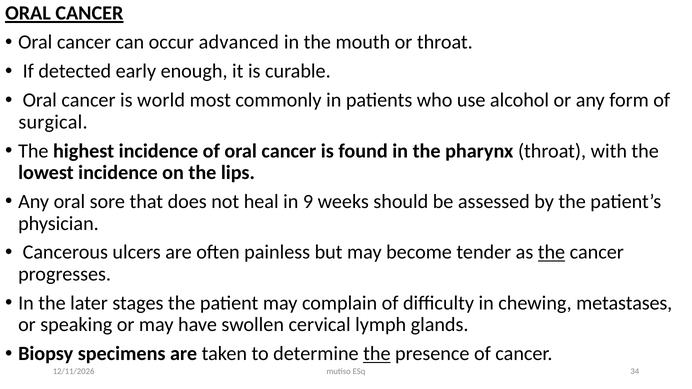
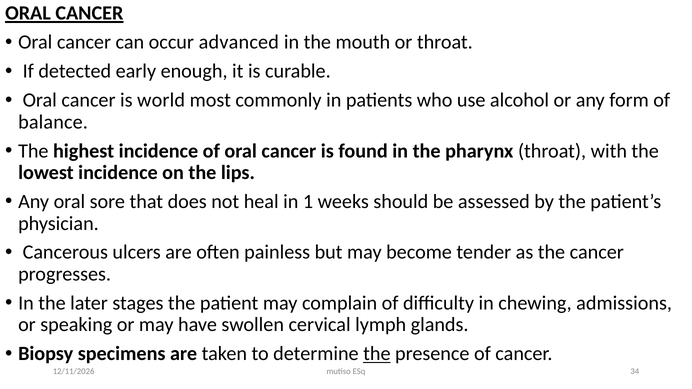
surgical: surgical -> balance (53, 122)
9: 9 -> 1 (308, 202)
the underline: present -> none (551, 252)
metastases: metastases -> admissions (624, 303)
